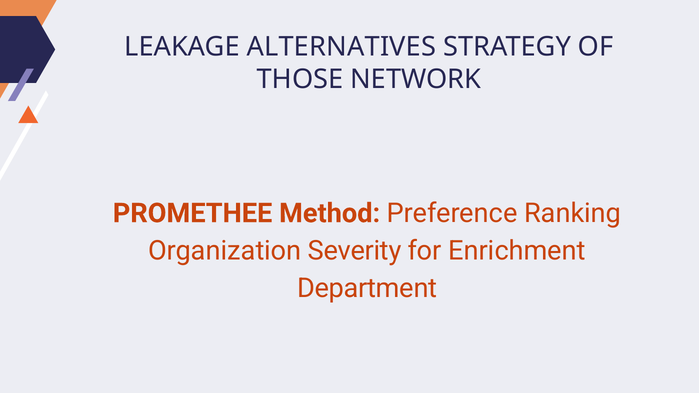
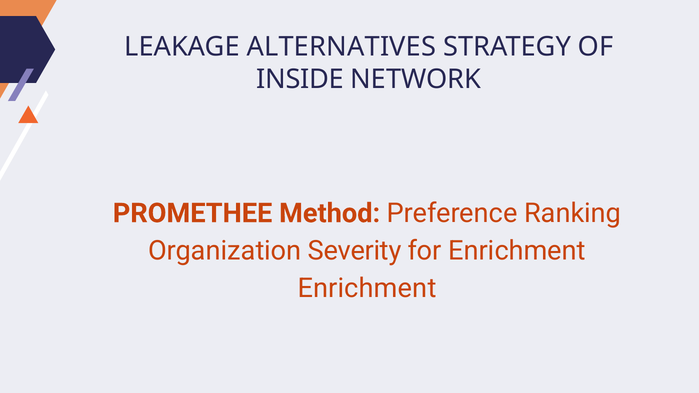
THOSE: THOSE -> INSIDE (300, 80)
Department: Department -> Enrichment (367, 288)
